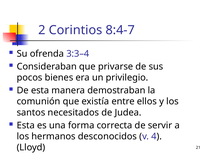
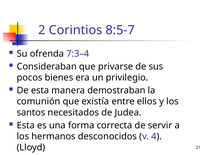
8:4-7: 8:4-7 -> 8:5-7 (120, 30)
3:3–4: 3:3–4 -> 7:3–4 (78, 54)
